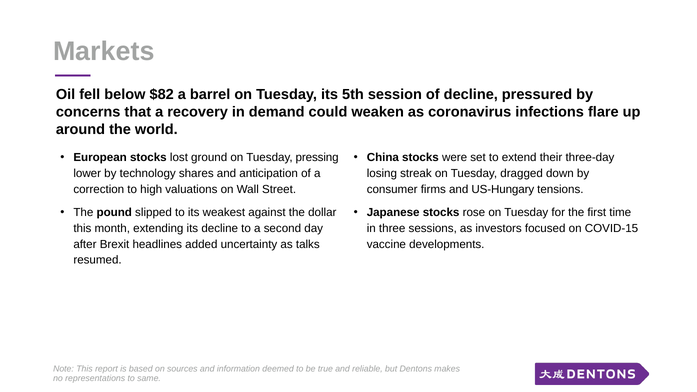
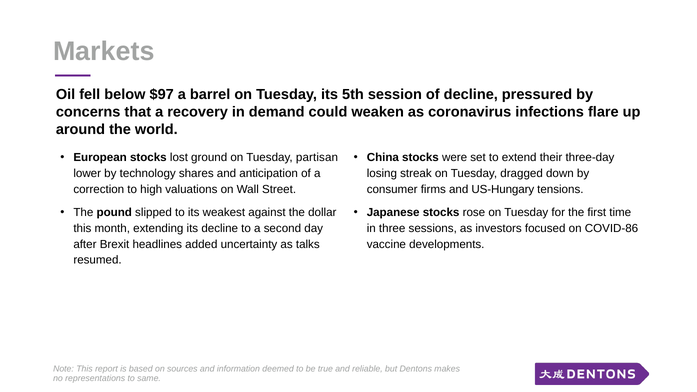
$82: $82 -> $97 (162, 95)
pressing: pressing -> partisan (317, 158)
COVID-15: COVID-15 -> COVID-86 (612, 228)
